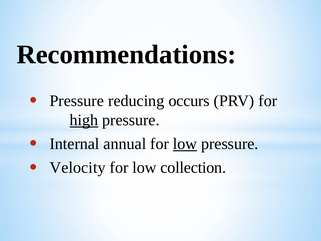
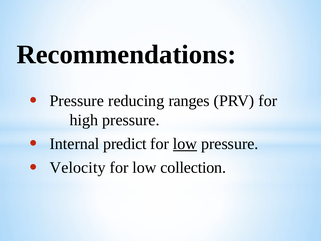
occurs: occurs -> ranges (189, 101)
high underline: present -> none (84, 120)
annual: annual -> predict (125, 144)
